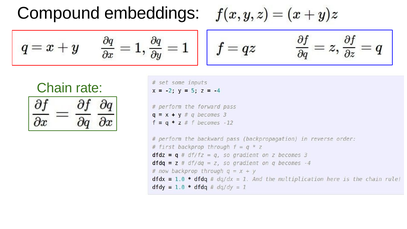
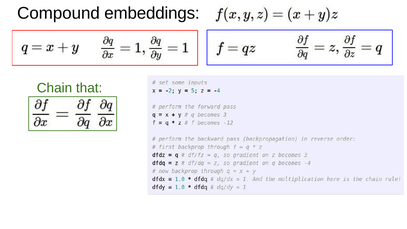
rate: rate -> that (89, 88)
